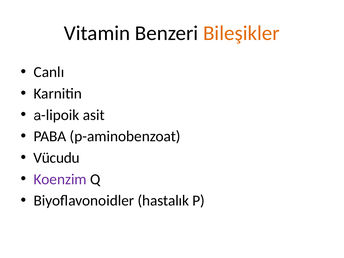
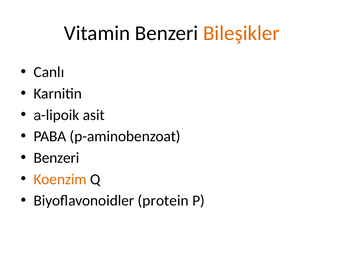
Vücudu: Vücudu -> Benzeri (57, 158)
Koenzim colour: purple -> orange (60, 179)
hastalık: hastalık -> protein (163, 201)
